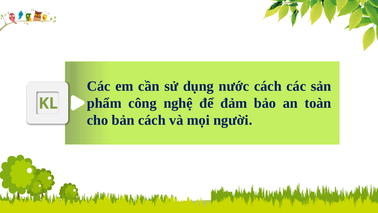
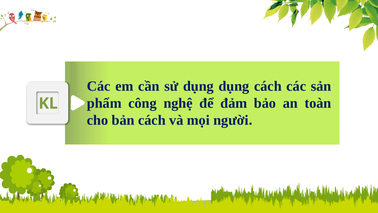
dụng nước: nước -> dụng (234, 86)
